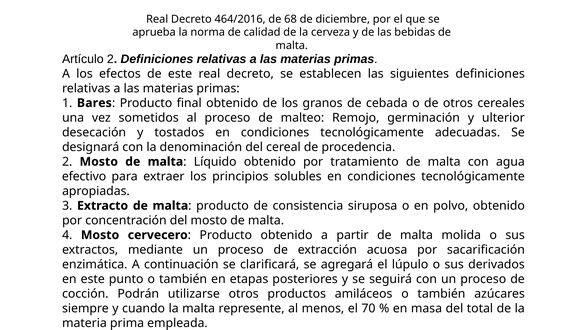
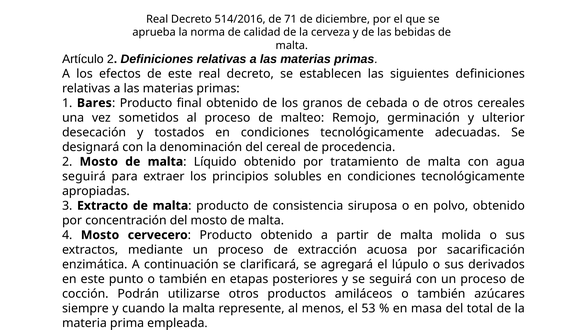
464/2016: 464/2016 -> 514/2016 (240, 19)
68: 68 -> 71 (291, 19)
efectivo: efectivo -> seguirá (84, 176)
70: 70 -> 53 (368, 309)
